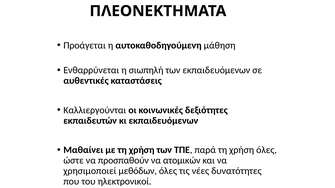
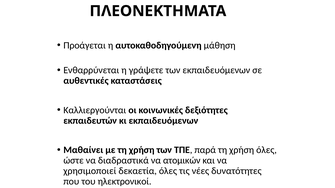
σιωπηλή: σιωπηλή -> γράψετε (146, 70)
προσπαθούν: προσπαθούν -> διαδραστικά (123, 161)
μεθόδων: μεθόδων -> δεκαετία (138, 171)
